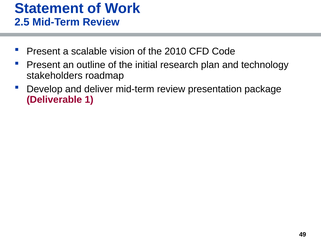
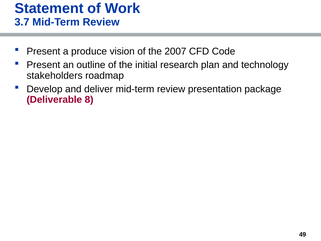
2.5: 2.5 -> 3.7 (22, 22)
scalable: scalable -> produce (89, 51)
2010: 2010 -> 2007 (175, 51)
1: 1 -> 8 (89, 100)
